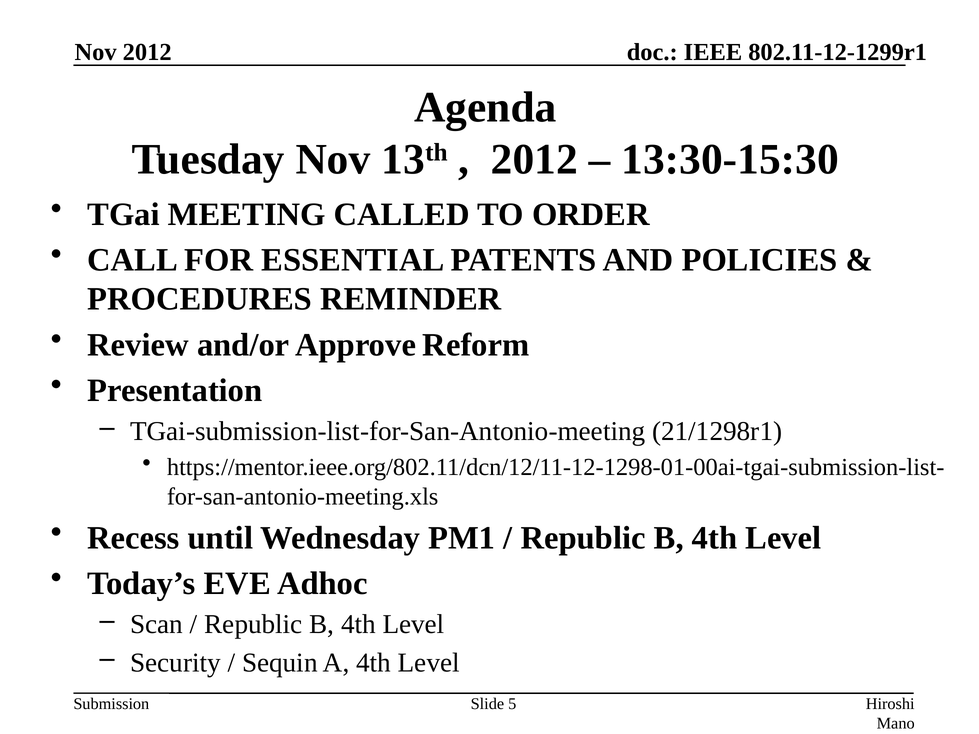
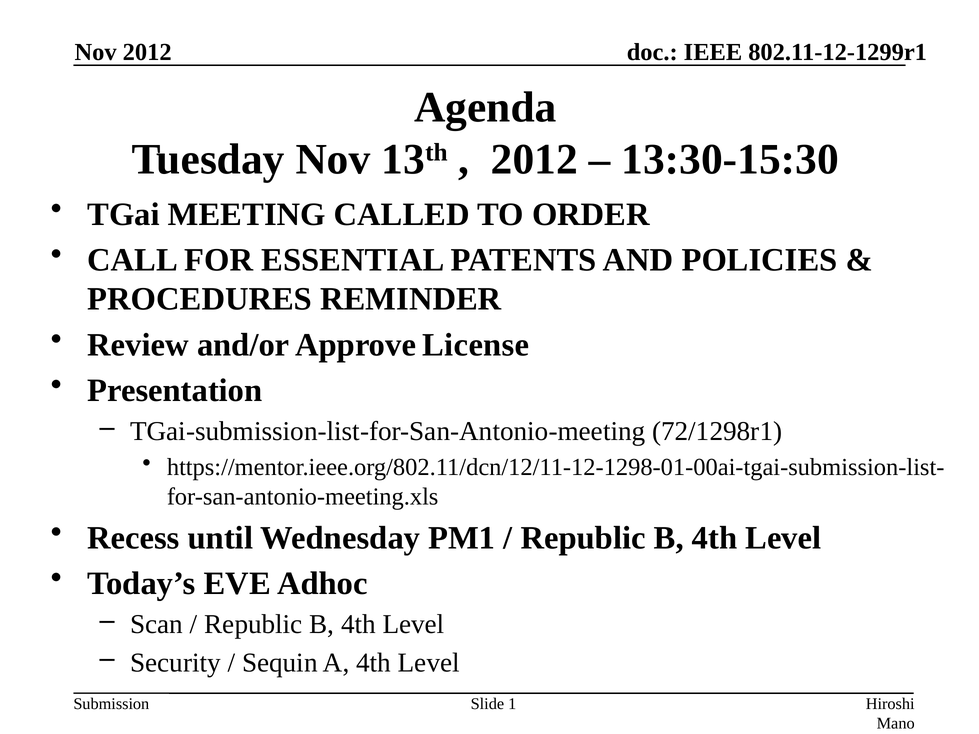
Reform: Reform -> License (476, 345)
21/1298r1: 21/1298r1 -> 72/1298r1 (717, 432)
5: 5 -> 1 (512, 704)
